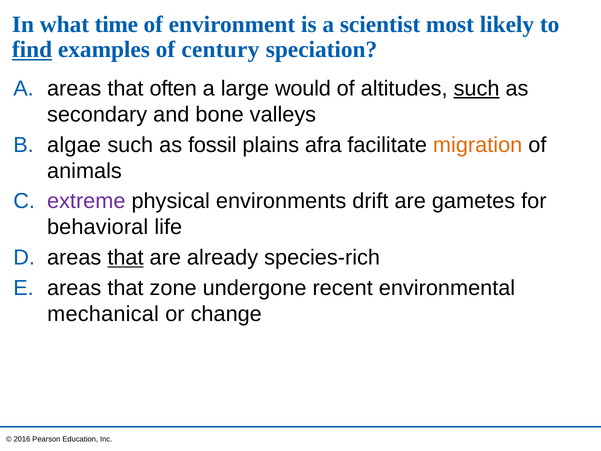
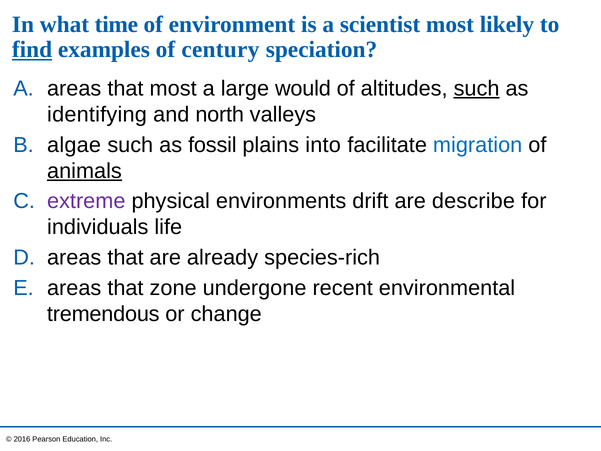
that often: often -> most (173, 88)
secondary: secondary -> identifying (97, 114)
bone: bone -> north (220, 114)
afra: afra -> into (323, 145)
migration colour: orange -> blue (478, 145)
animals underline: none -> present (84, 171)
gametes: gametes -> describe (473, 201)
behavioral: behavioral -> individuals (98, 227)
that underline: present -> none (125, 258)
mechanical: mechanical -> tremendous (103, 314)
